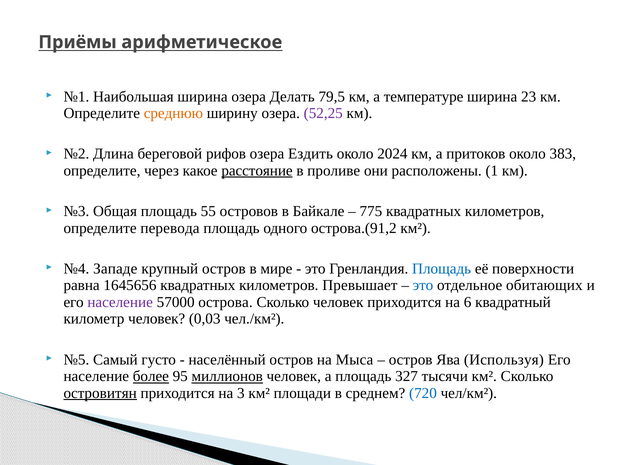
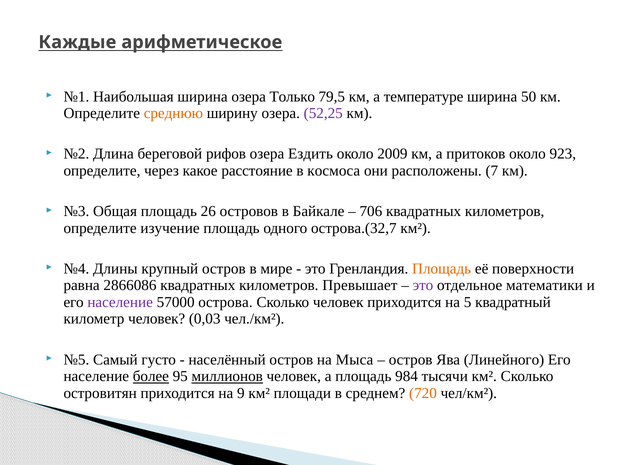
Приёмы: Приёмы -> Каждые (77, 42)
Делать: Делать -> Только (292, 97)
23: 23 -> 50 (529, 97)
2024: 2024 -> 2009 (392, 154)
383: 383 -> 923 (563, 154)
расстояние underline: present -> none (257, 171)
проливе: проливе -> космоса (334, 171)
1: 1 -> 7 (492, 171)
55: 55 -> 26 (208, 211)
775: 775 -> 706 (371, 211)
перевода: перевода -> изучение (170, 228)
острова.(91,2: острова.(91,2 -> острова.(32,7 (354, 228)
Западе: Западе -> Длины (115, 269)
Площадь colour: blue -> orange (442, 269)
1645656: 1645656 -> 2866086 (130, 286)
это colour: blue -> purple (423, 286)
обитающих: обитающих -> математики (544, 286)
6: 6 -> 5 (468, 302)
Используя: Используя -> Линейного (504, 360)
327: 327 -> 984 (407, 377)
островитян underline: present -> none (100, 393)
3: 3 -> 9 (241, 393)
720 colour: blue -> orange (423, 393)
